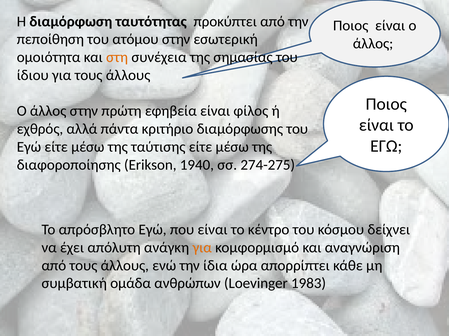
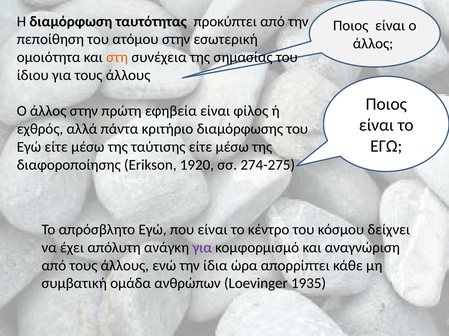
1940: 1940 -> 1920 (197, 165)
για colour: orange -> purple (202, 248)
1983: 1983 -> 1935 (309, 284)
